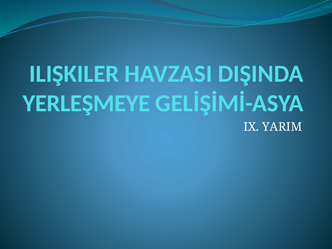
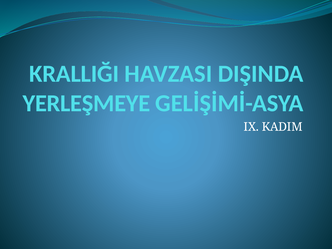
ILIŞKILER: ILIŞKILER -> KRALLIĞI (74, 74)
YARIM: YARIM -> KADIM (282, 127)
